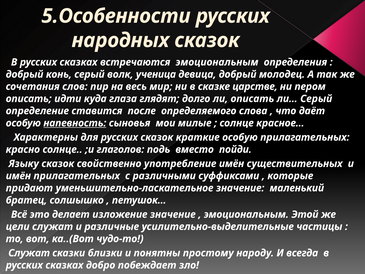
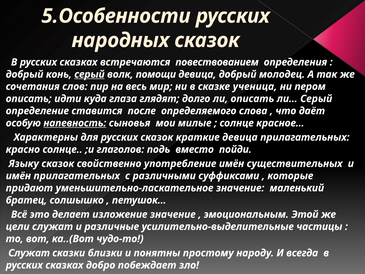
встречаются эмоциональным: эмоциональным -> повествованием (217, 62)
серый underline: none -> present (89, 74)
ученица: ученица -> помощи (156, 74)
царстве: царстве -> ученица (255, 86)
краткие особую: особую -> девица (240, 137)
